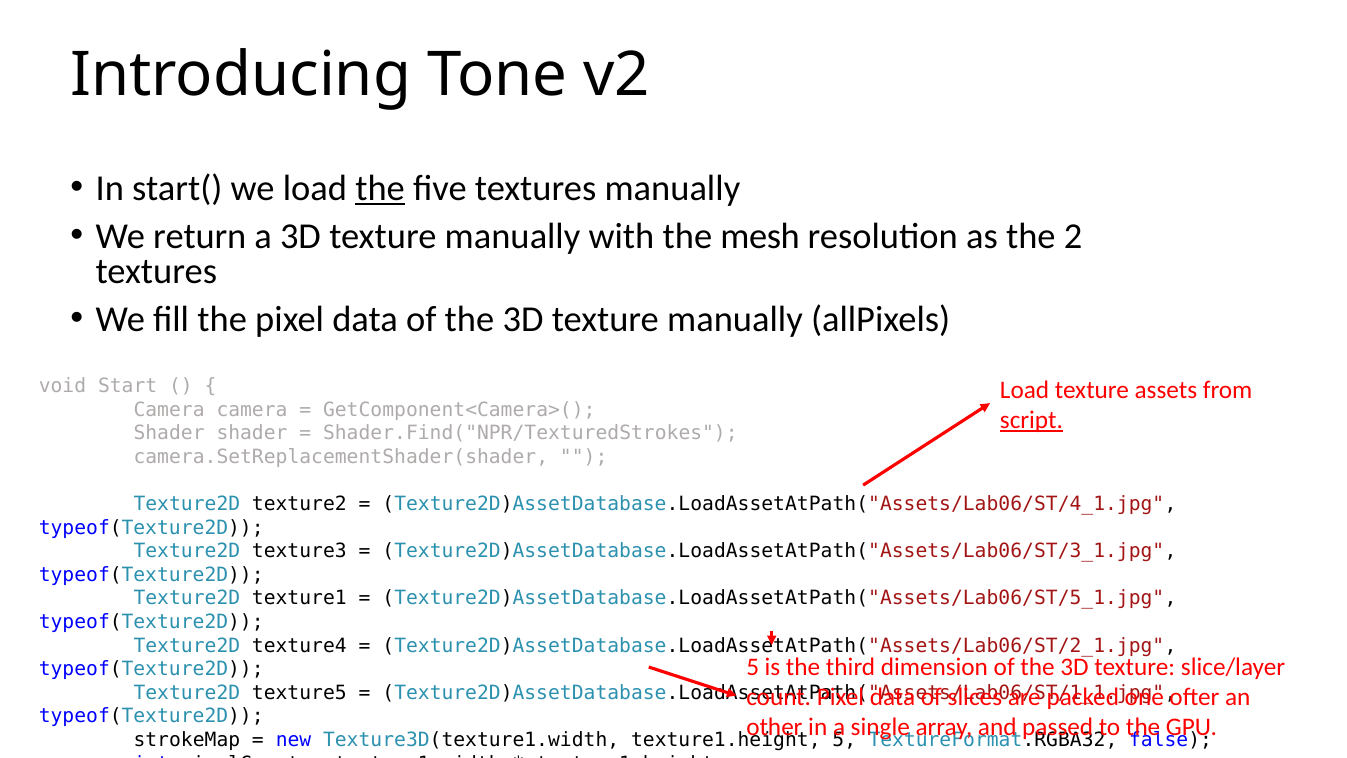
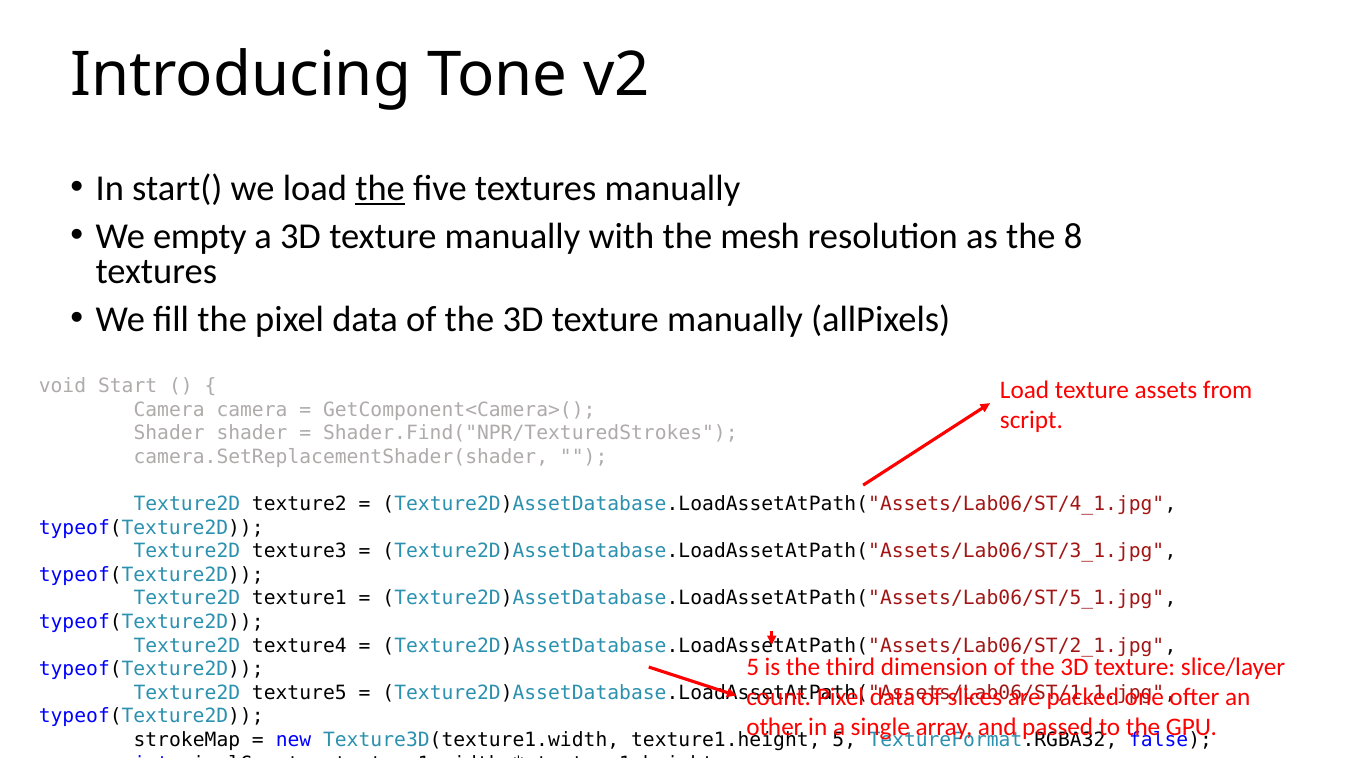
return: return -> empty (200, 236)
2: 2 -> 8 (1073, 236)
script underline: present -> none (1031, 420)
